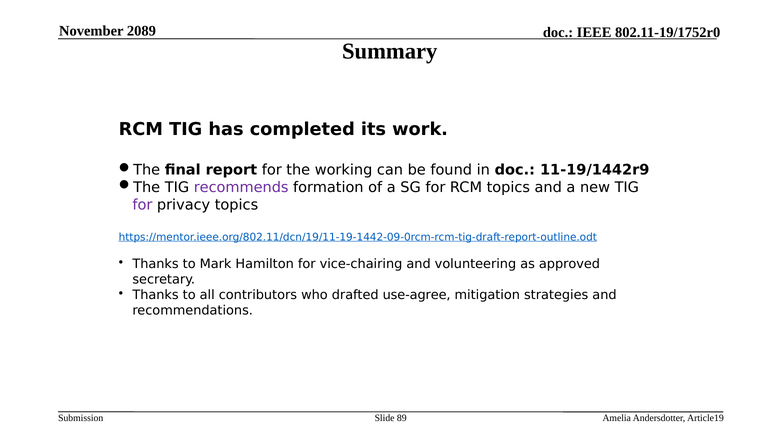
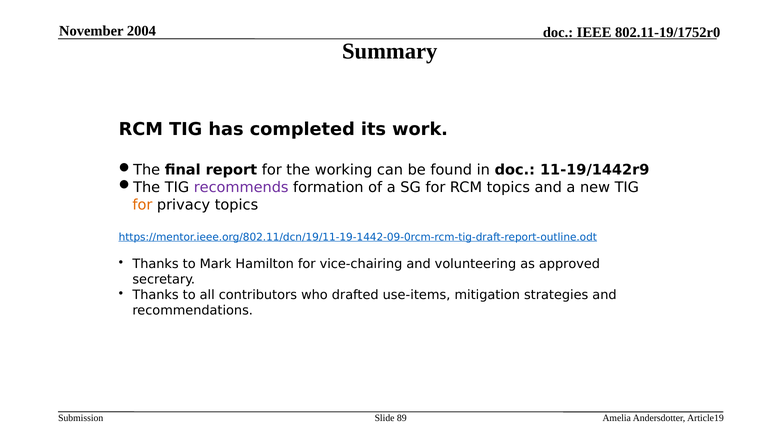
2089: 2089 -> 2004 (141, 31)
for colour: purple -> orange (142, 205)
use-agree: use-agree -> use-items (417, 295)
